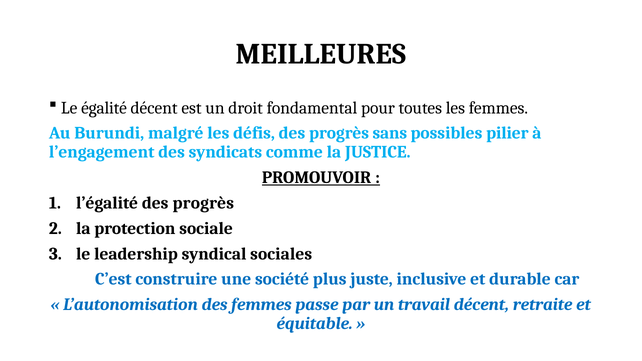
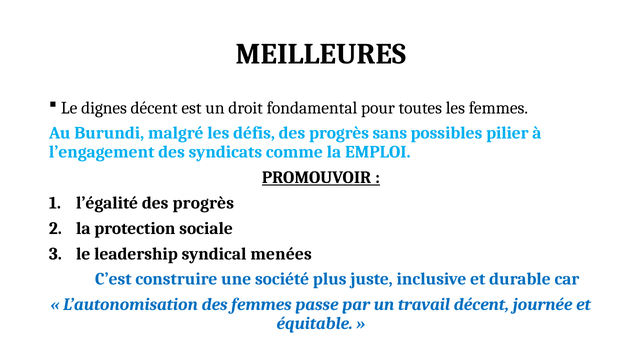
égalité: égalité -> dignes (104, 108)
JUSTICE: JUSTICE -> EMPLOI (378, 152)
sociales: sociales -> menées (281, 254)
retraite: retraite -> journée (543, 305)
